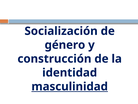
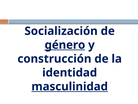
género underline: none -> present (65, 45)
